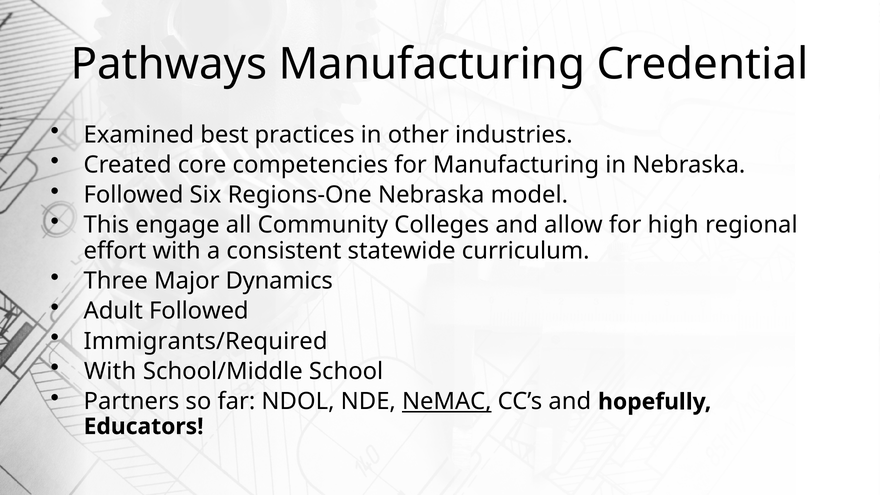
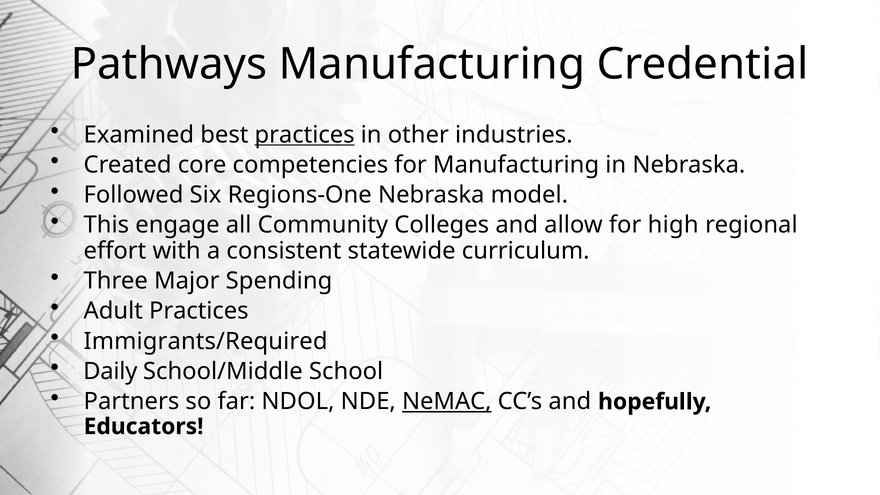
practices underline: none -> present (305, 135)
Dynamics: Dynamics -> Spending (279, 281)
Adult Followed: Followed -> Practices (199, 311)
With: With -> Daily (110, 371)
